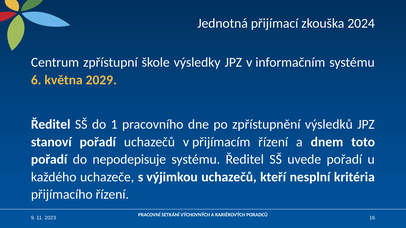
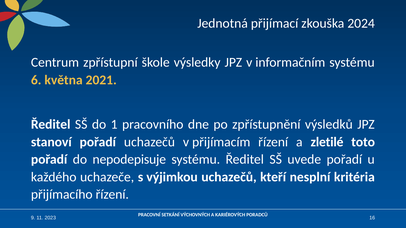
2029: 2029 -> 2021 (101, 80)
dnem: dnem -> zletilé (327, 142)
